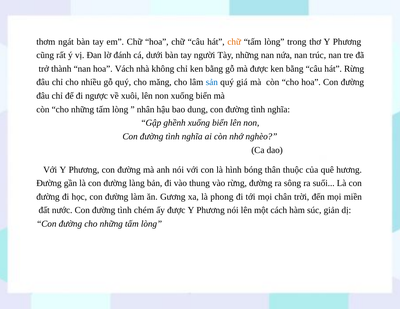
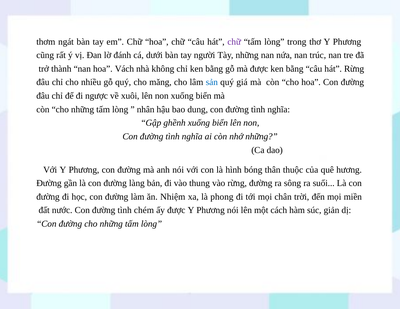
chữ colour: orange -> purple (234, 42)
nhớ nghèo: nghèo -> những (261, 137)
Gương: Gương -> Nhiệm (173, 197)
